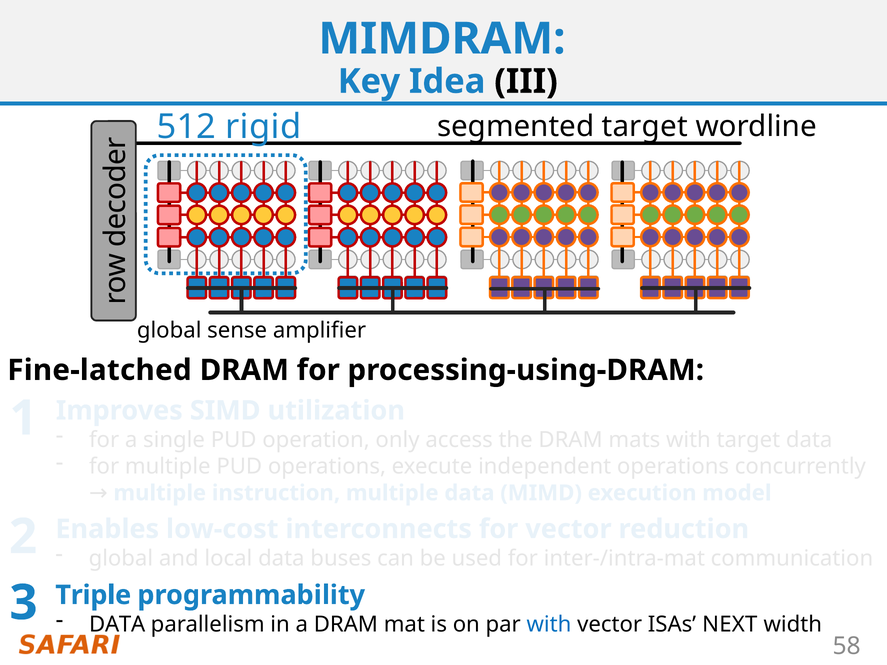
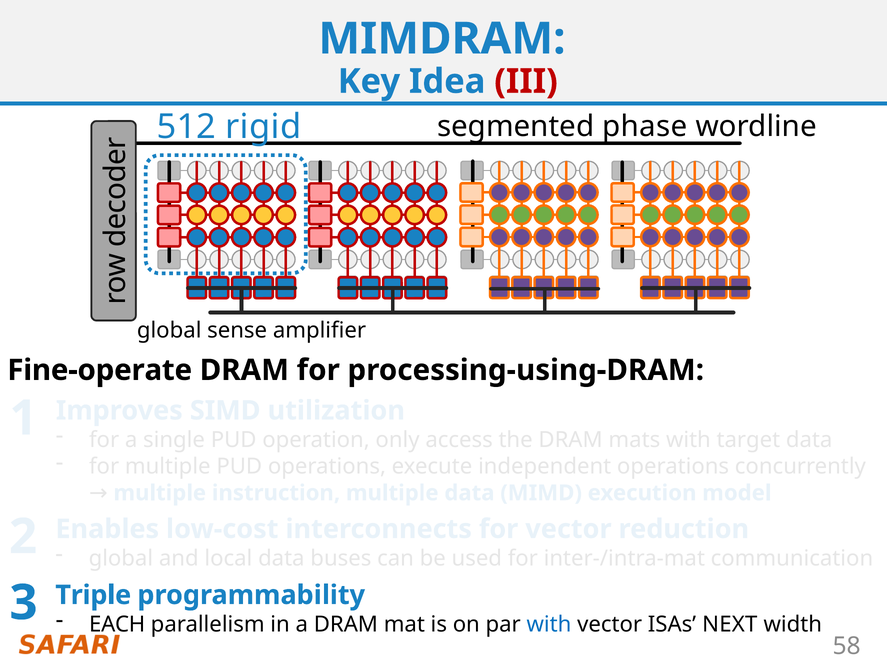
III colour: black -> red (526, 82)
segmented target: target -> phase (645, 126)
Fine-latched: Fine-latched -> Fine-operate (100, 370)
DATA: DATA -> EACH (117, 625)
